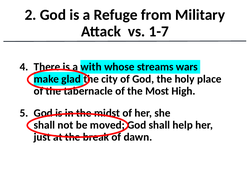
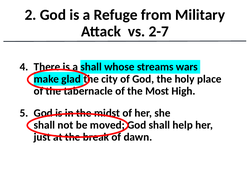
1-7: 1-7 -> 2-7 (159, 31)
with: with -> shall (91, 67)
